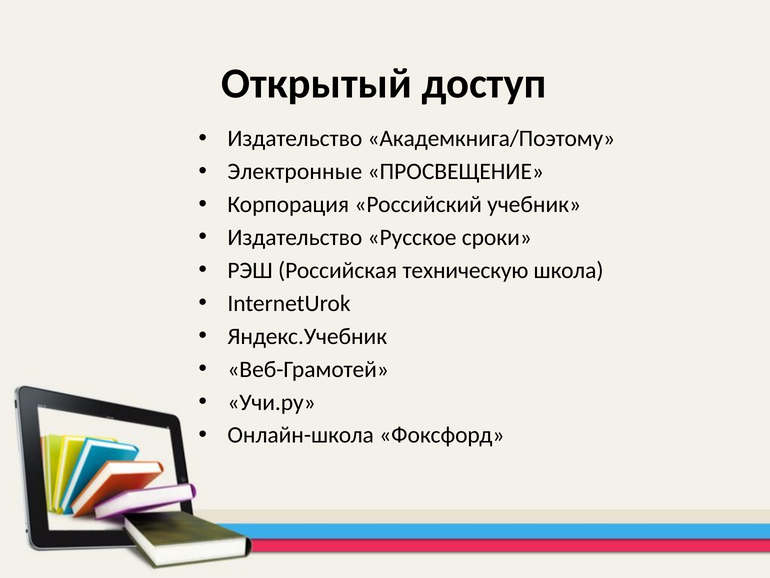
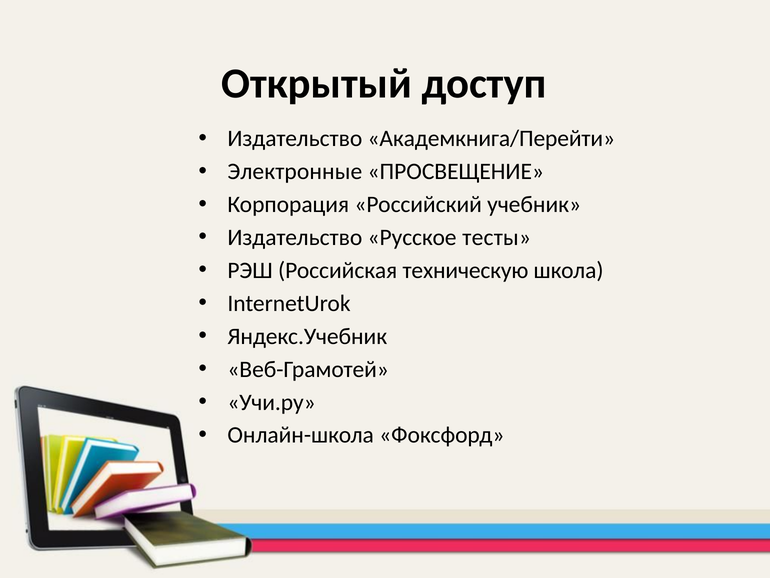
Академкнига/Поэтому: Академкнига/Поэтому -> Академкнига/Перейти (491, 139)
сроки: сроки -> тесты (497, 237)
